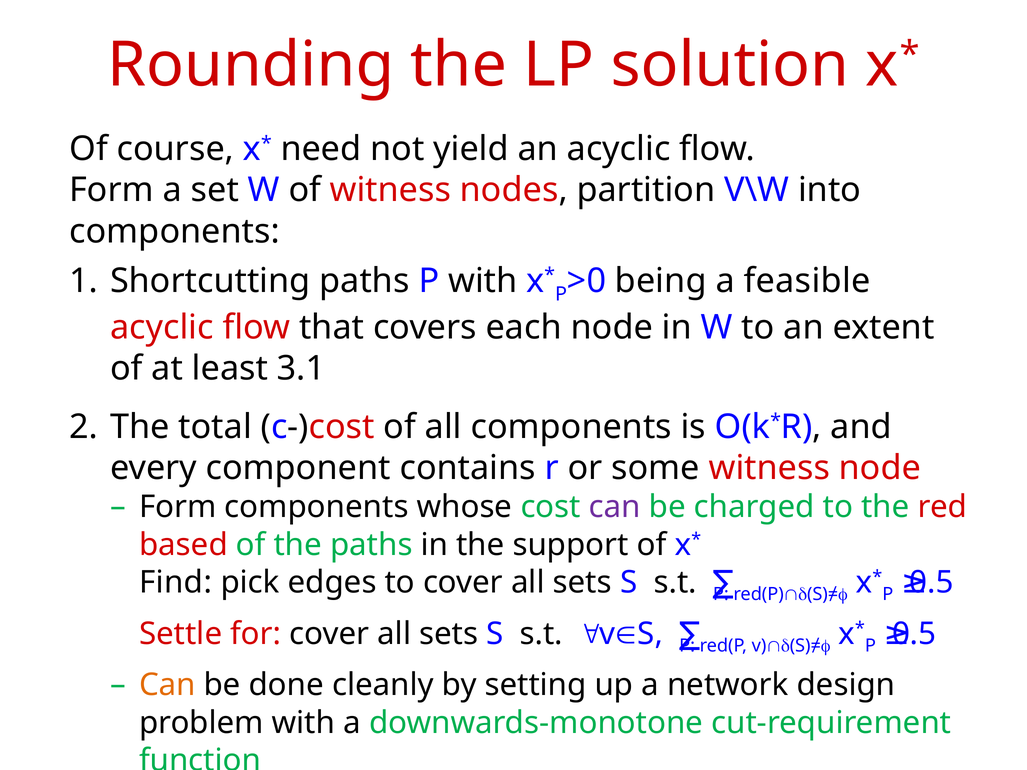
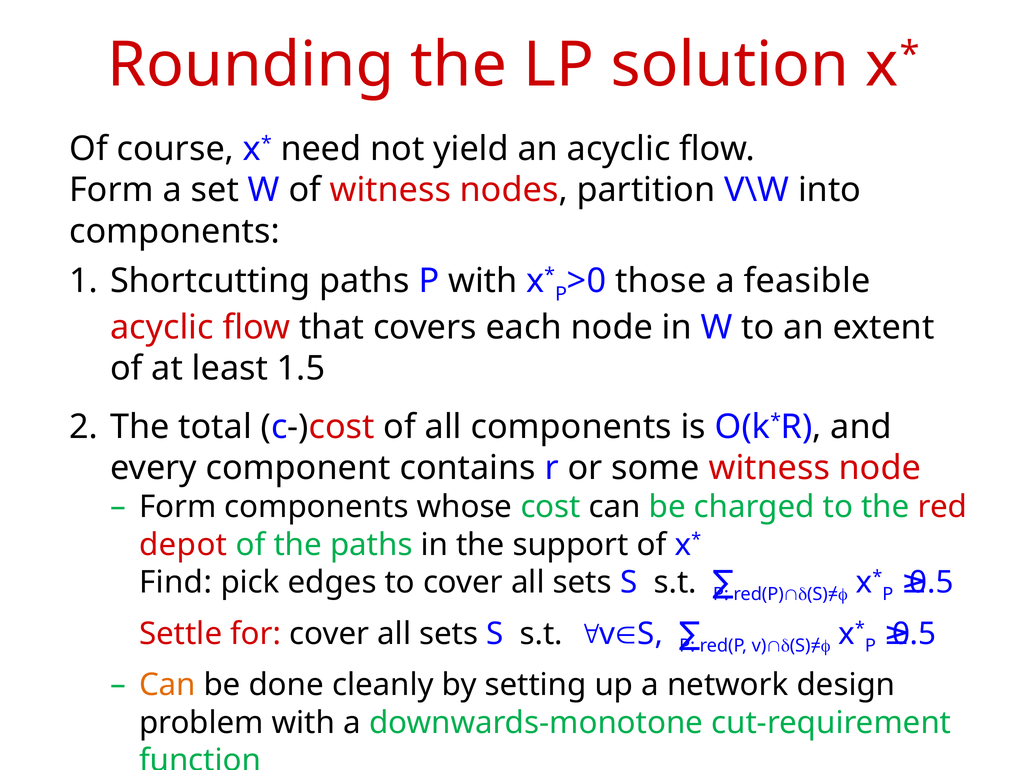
being: being -> those (661, 281)
3.1: 3.1 -> 1.5 (301, 369)
can colour: purple -> black (615, 507)
based: based -> depot (183, 545)
